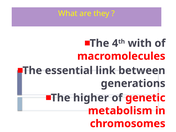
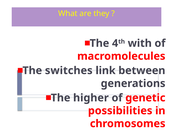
essential: essential -> switches (69, 71)
metabolism: metabolism -> possibilities (120, 111)
